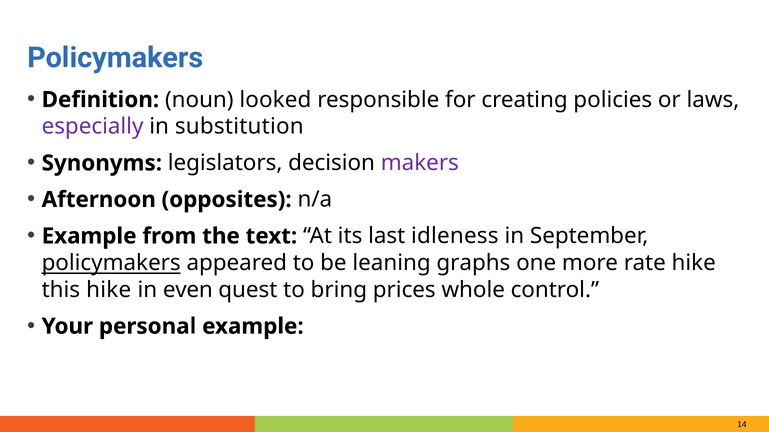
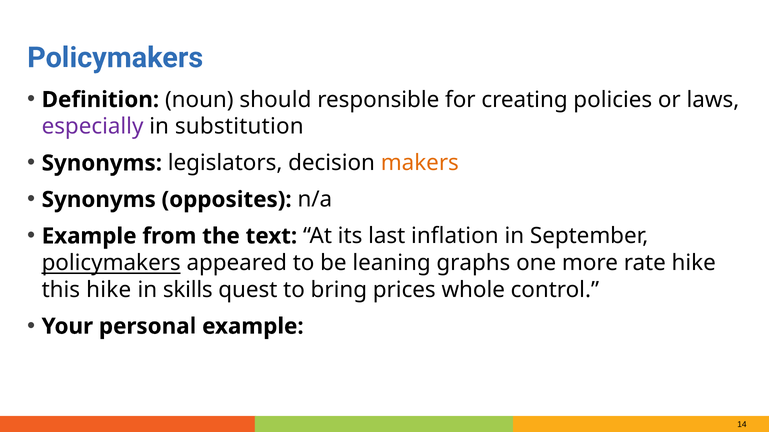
looked: looked -> should (275, 100)
makers colour: purple -> orange (420, 163)
Afternoon: Afternoon -> Synonyms (99, 200)
idleness: idleness -> inflation (455, 236)
even: even -> skills (188, 290)
